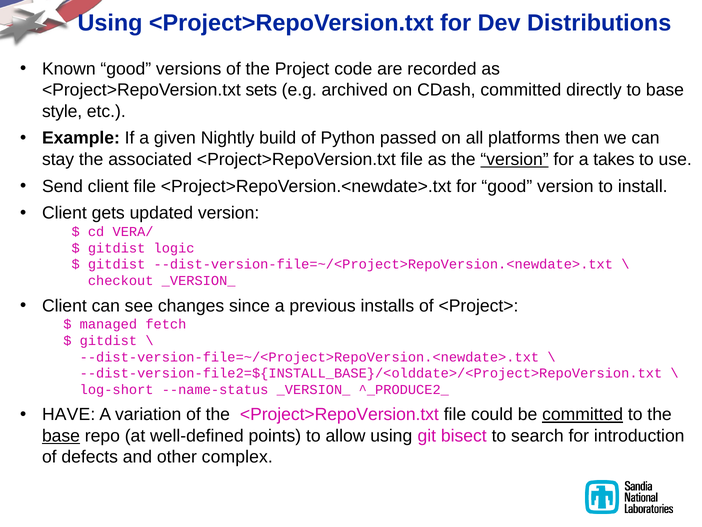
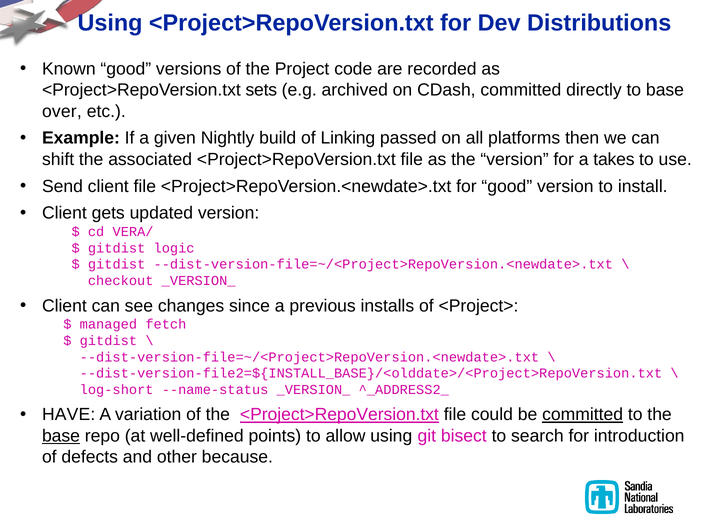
style: style -> over (62, 111)
Python: Python -> Linking (348, 138)
stay: stay -> shift (58, 159)
version underline: present -> none (515, 159)
^_PRODUCE2_: ^_PRODUCE2_ -> ^_ADDRESS2_ (404, 389)
<Project>RepoVersion.txt underline: none -> present (339, 414)
complex: complex -> because (237, 456)
